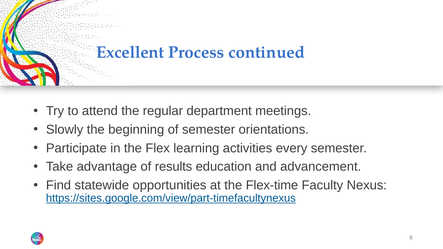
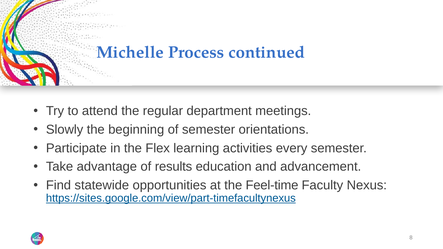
Excellent: Excellent -> Michelle (130, 52)
Flex-time: Flex-time -> Feel-time (272, 185)
